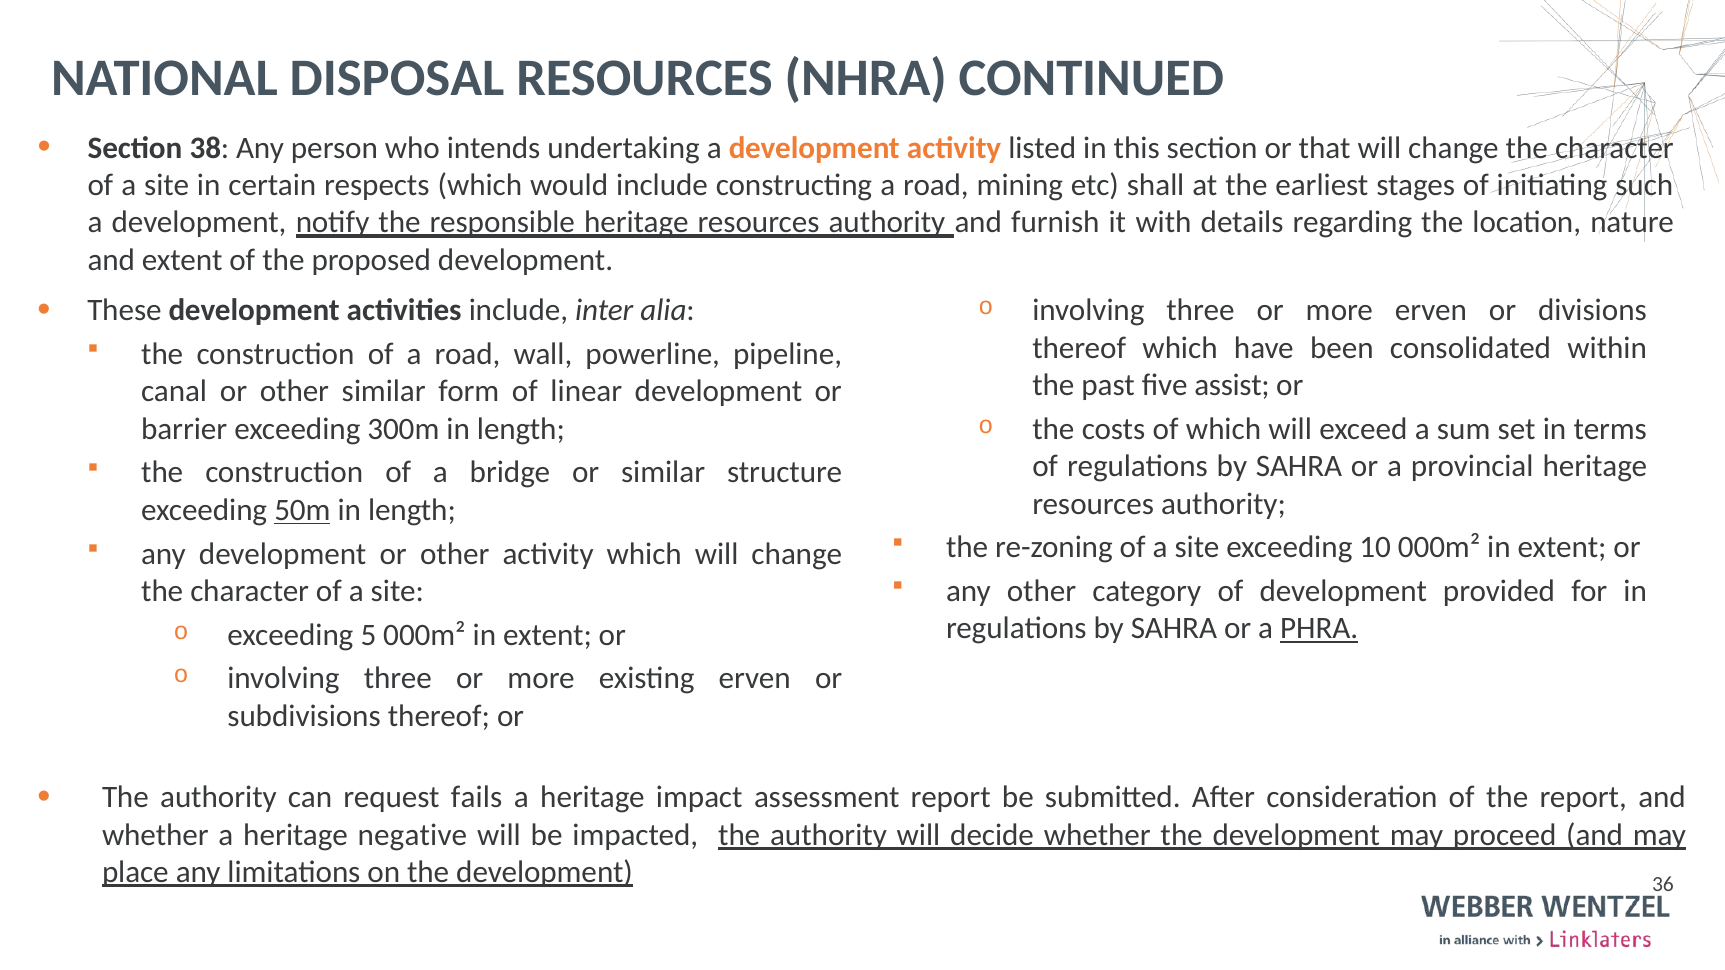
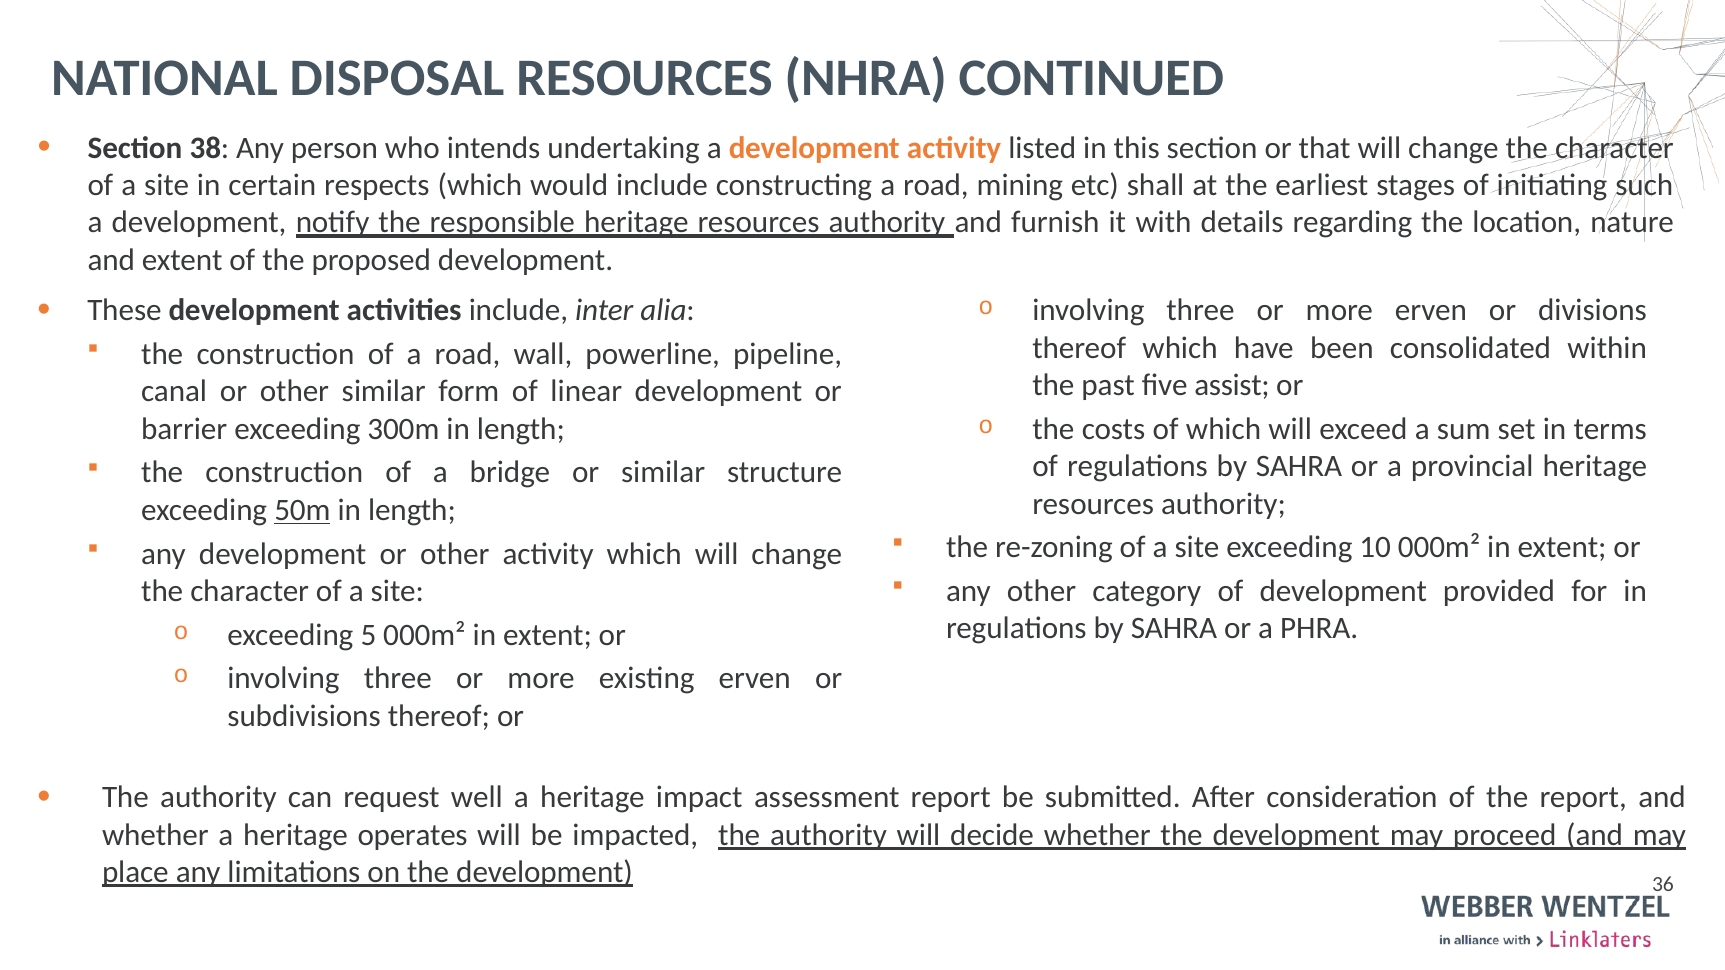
PHRA underline: present -> none (1319, 629)
fails: fails -> well (477, 798)
negative: negative -> operates (413, 835)
